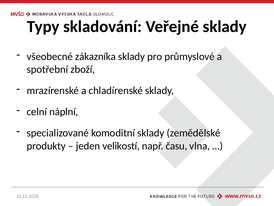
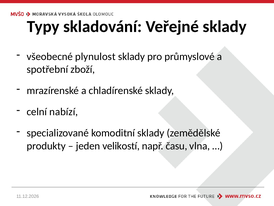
zákazníka: zákazníka -> plynulost (95, 56)
náplní: náplní -> nabízí (64, 112)
